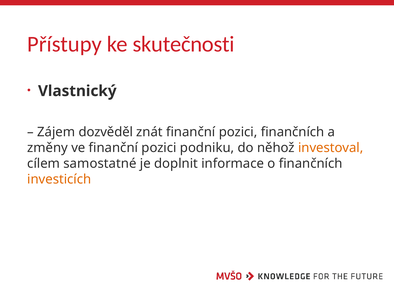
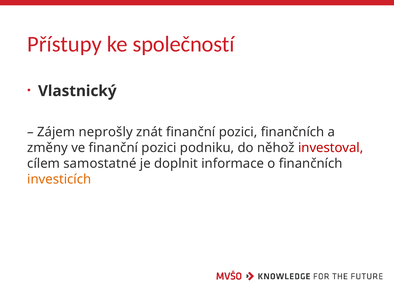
skutečnosti: skutečnosti -> společností (184, 44)
dozvěděl: dozvěděl -> neprošly (106, 132)
investoval colour: orange -> red (331, 148)
